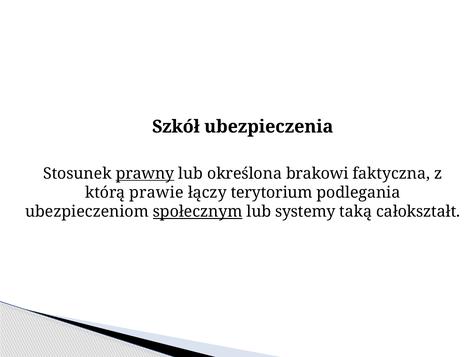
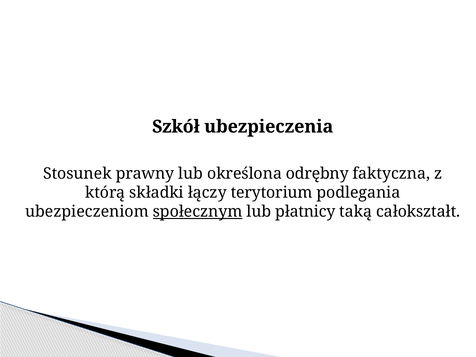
prawny underline: present -> none (145, 173)
brakowi: brakowi -> odrębny (317, 173)
prawie: prawie -> składki (157, 193)
systemy: systemy -> płatnicy (305, 212)
